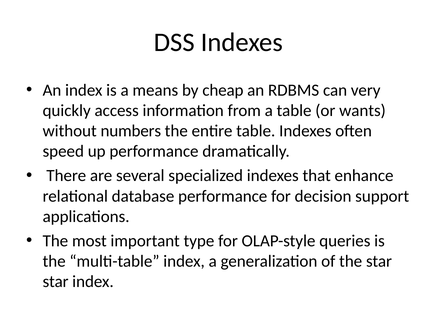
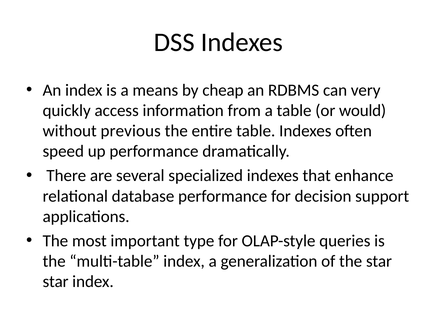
wants: wants -> would (363, 110)
numbers: numbers -> previous (131, 131)
